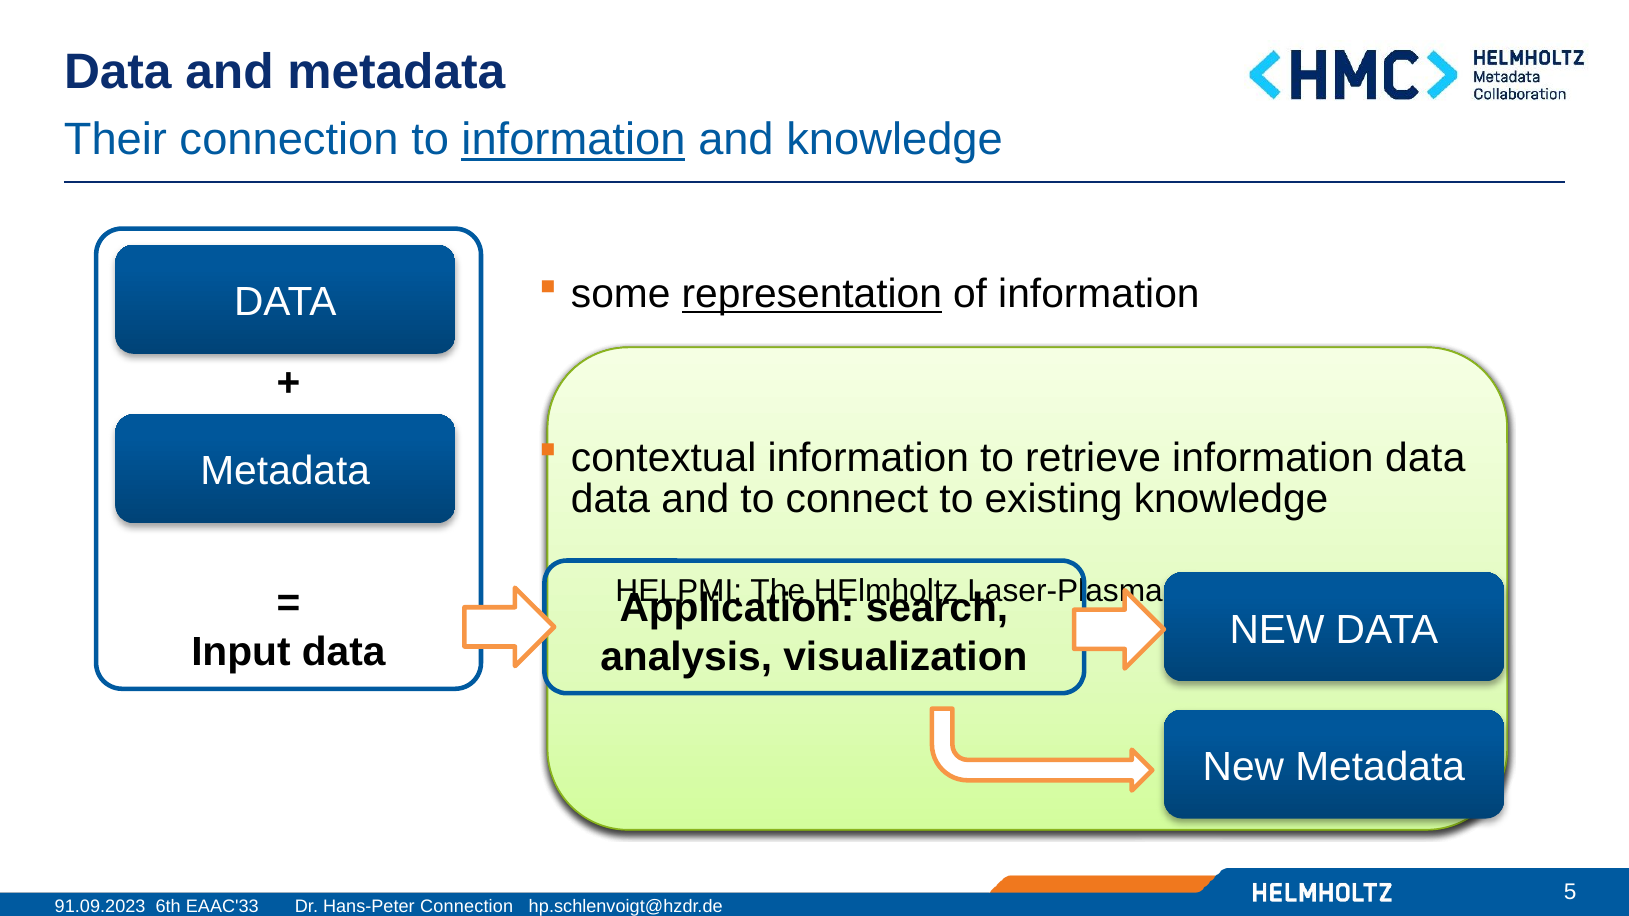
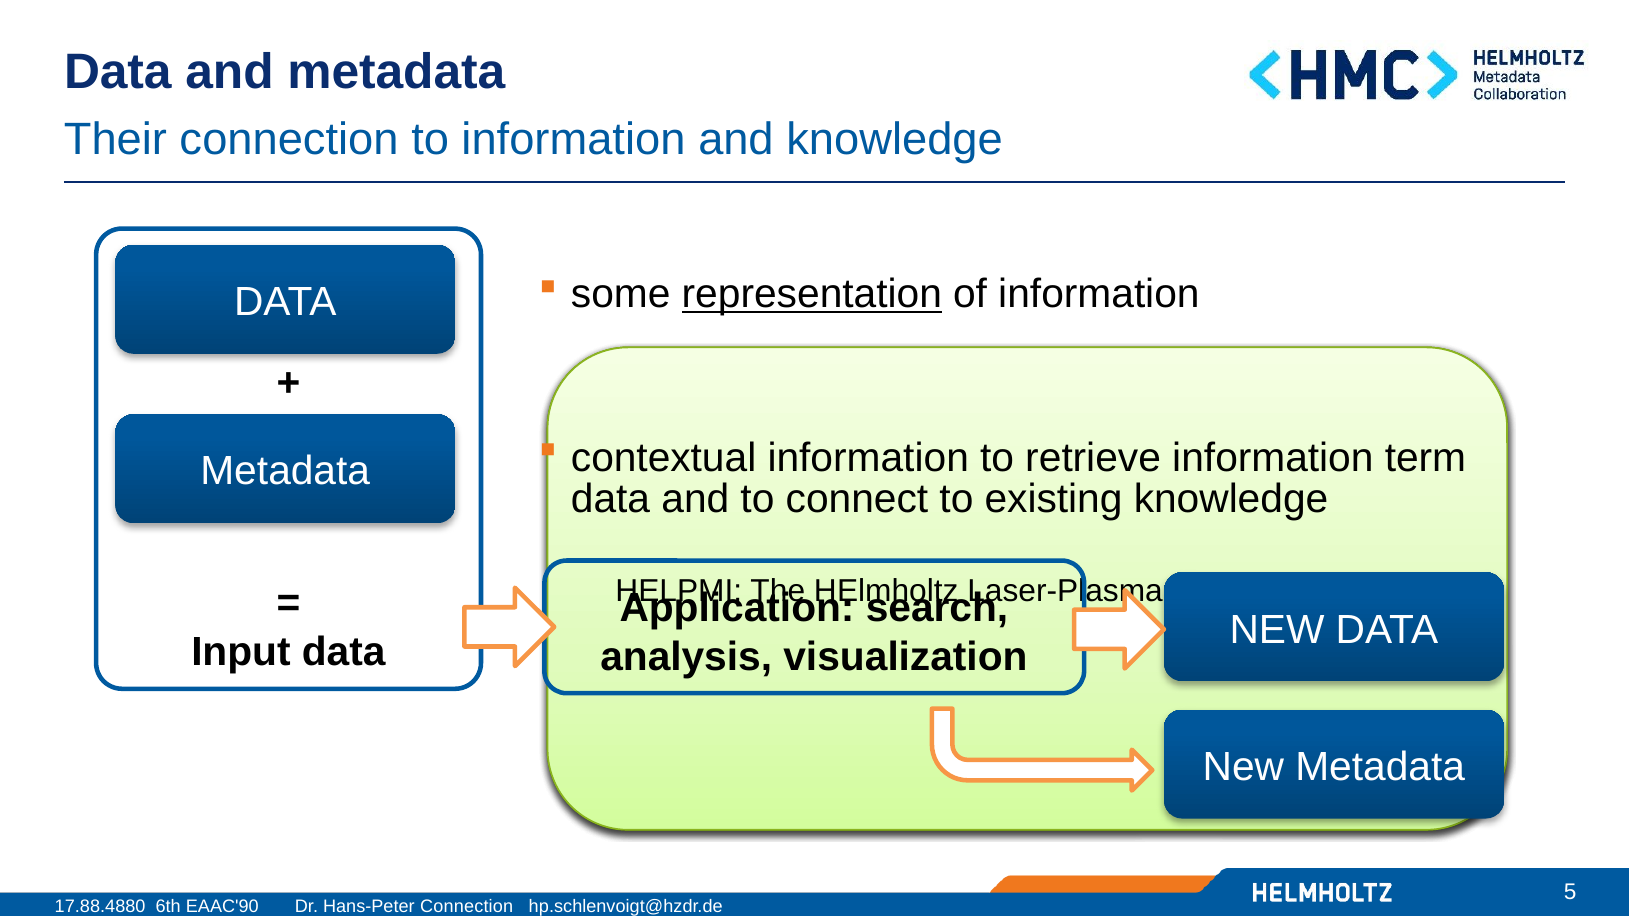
information underline: present -> none (573, 140)
data: data -> term (1425, 458)
91.09.2023: 91.09.2023 -> 17.88.4880 (100, 907)
EAAC'33: EAAC'33 -> EAAC'90 (222, 907)
